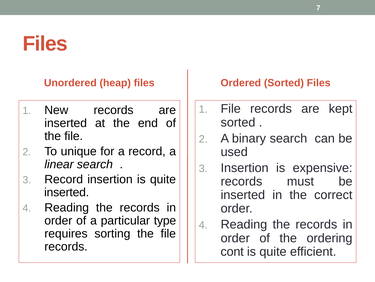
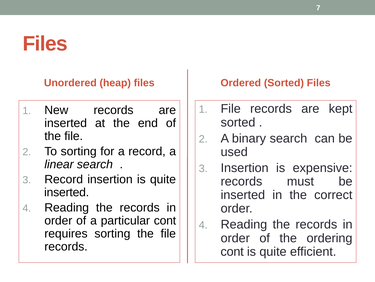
To unique: unique -> sorting (79, 151)
particular type: type -> cont (165, 220)
